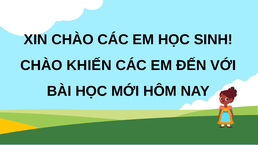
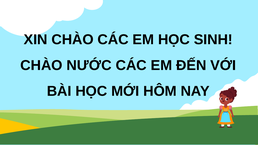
KHIẾN: KHIẾN -> NƯỚC (89, 65)
